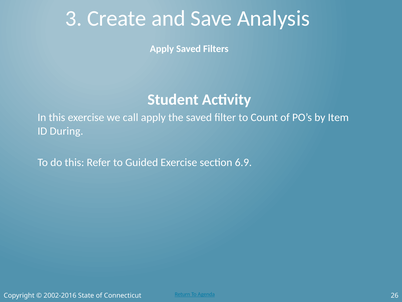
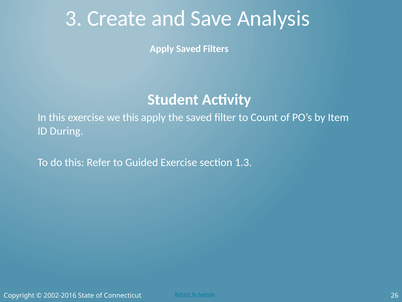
we call: call -> this (131, 117)
6.9: 6.9 -> 1.3 (243, 162)
